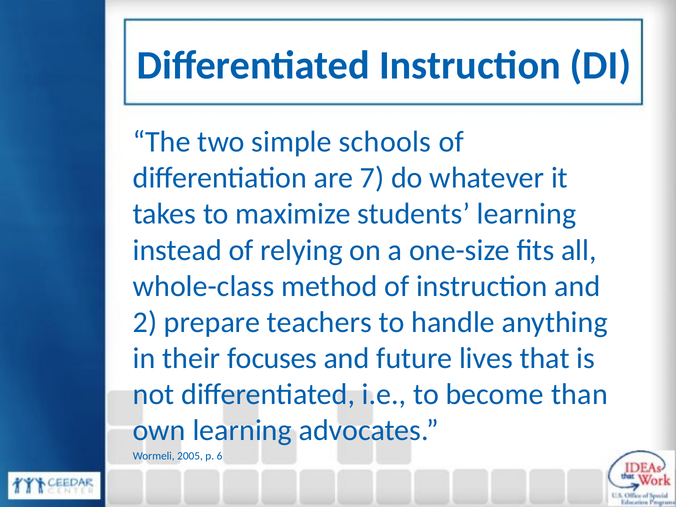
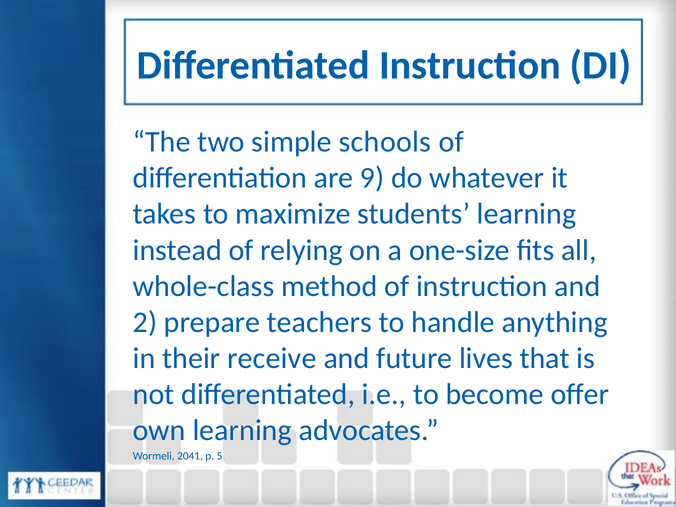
7: 7 -> 9 (372, 178)
focuses: focuses -> receive (272, 358)
than: than -> offer (580, 394)
2005: 2005 -> 2041 (190, 456)
6: 6 -> 5 (219, 456)
